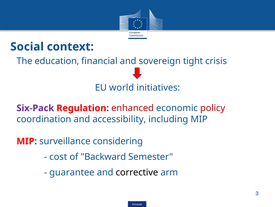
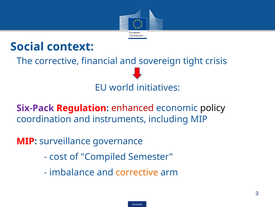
The education: education -> corrective (57, 61)
policy colour: red -> black (213, 108)
accessibility: accessibility -> instruments (119, 119)
considering: considering -> governance (118, 141)
Backward: Backward -> Compiled (103, 156)
guarantee: guarantee -> imbalance (72, 172)
corrective colour: black -> orange (137, 172)
